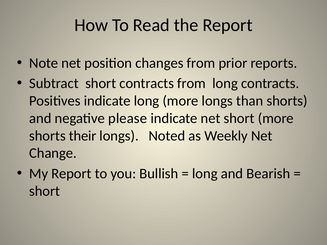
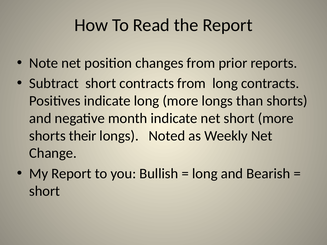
please: please -> month (128, 118)
